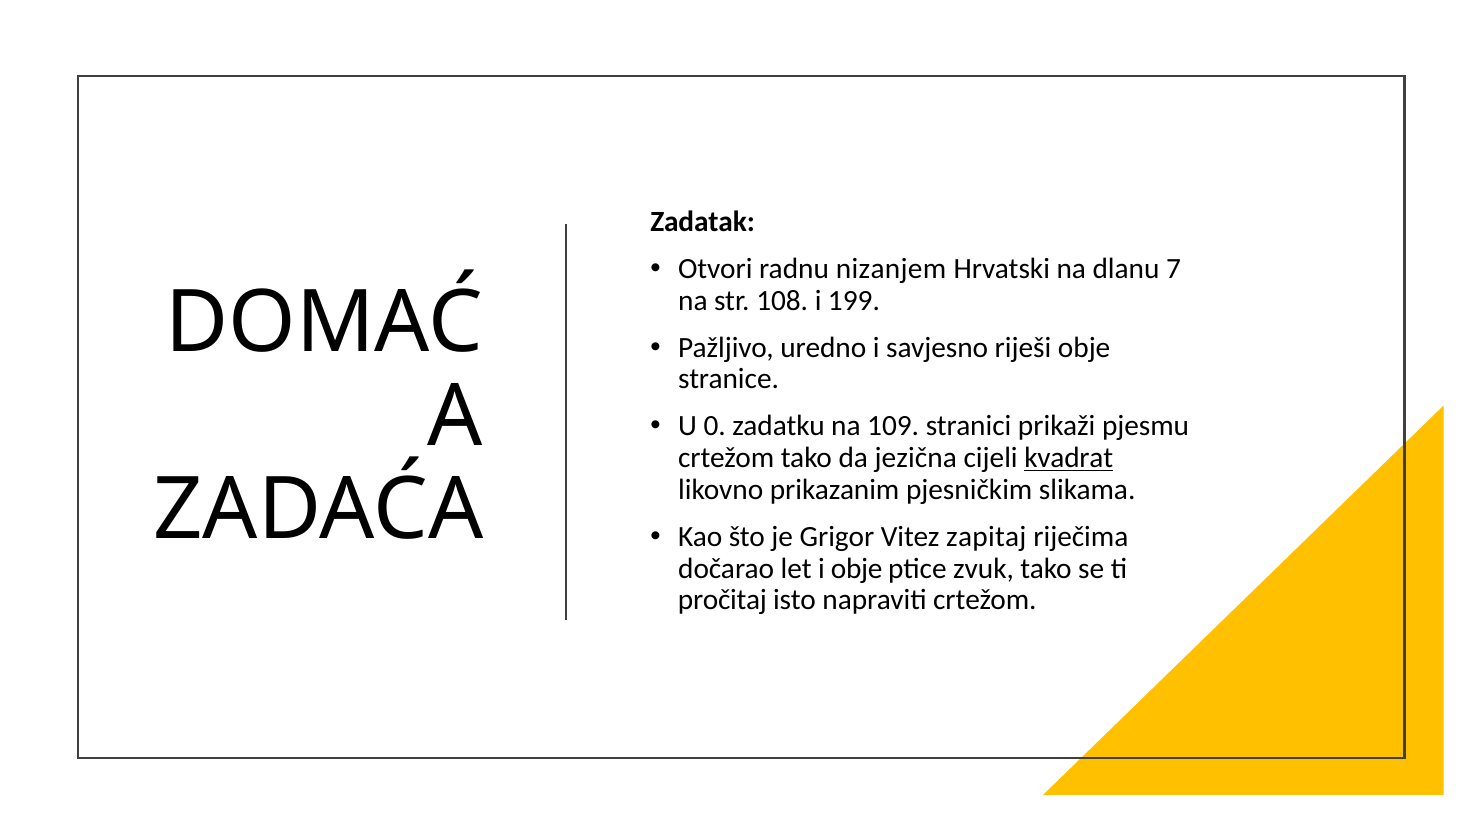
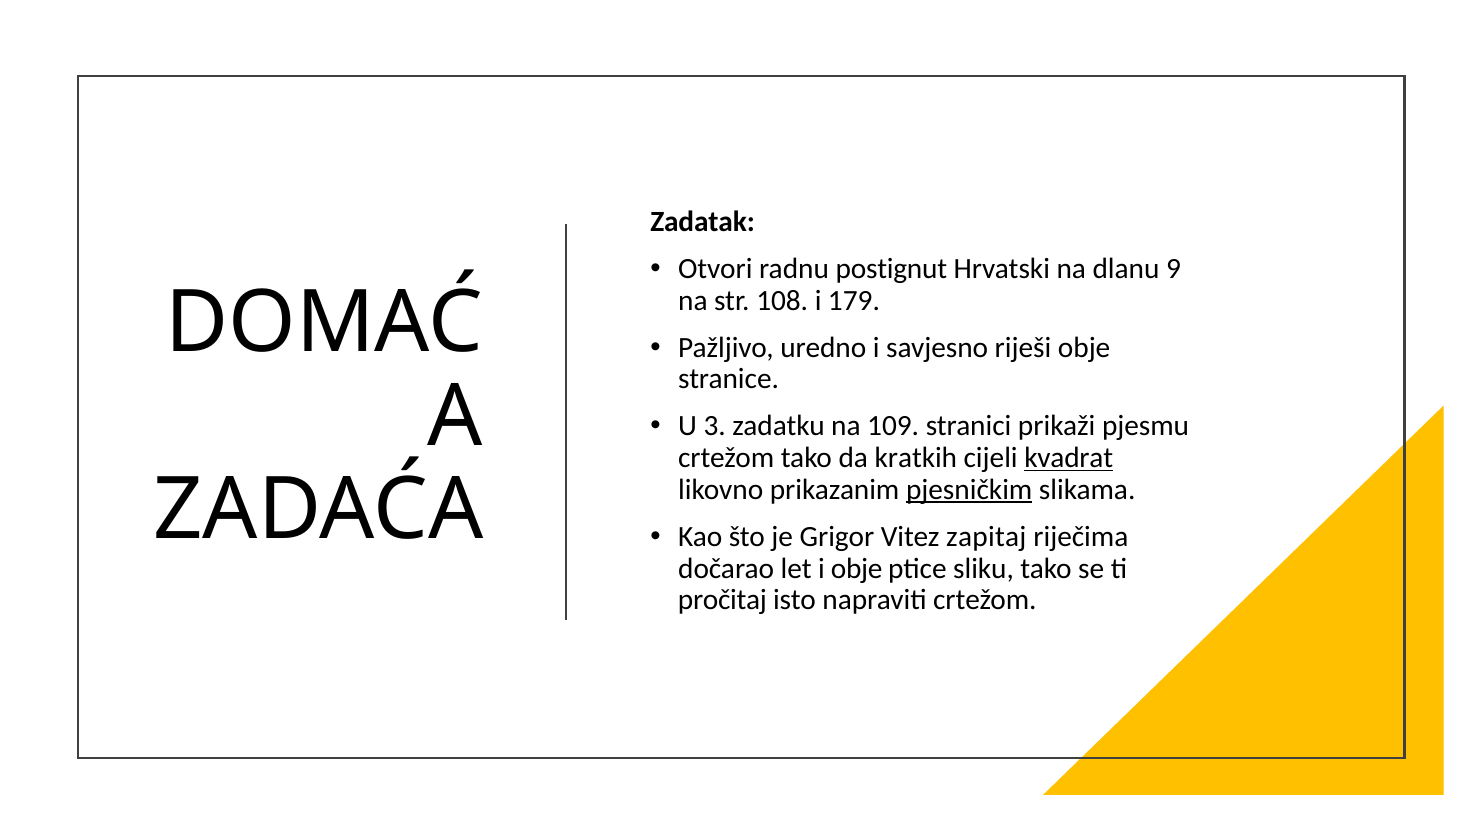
nizanjem: nizanjem -> postignut (891, 269)
7: 7 -> 9 (1173, 269)
199: 199 -> 179 (854, 300)
0: 0 -> 3 (715, 426)
jezična: jezična -> kratkih (916, 458)
pjesničkim underline: none -> present (969, 490)
zvuk: zvuk -> sliku (984, 568)
